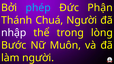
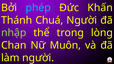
Phận: Phận -> Khấn (100, 8)
nhập colour: white -> light green (14, 33)
Bước: Bước -> Chan (14, 45)
